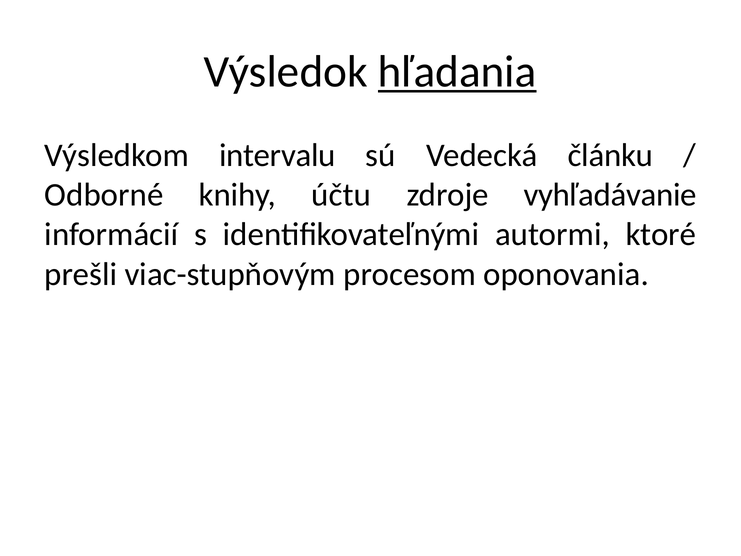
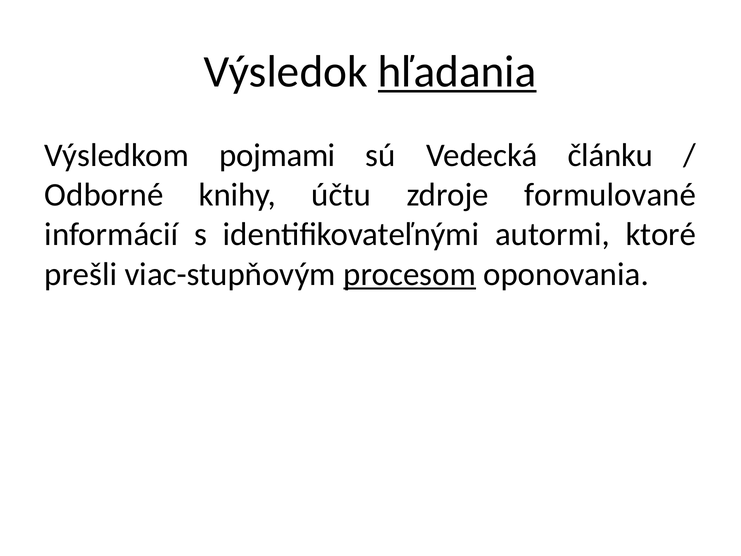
intervalu: intervalu -> pojmami (277, 155)
vyhľadávanie: vyhľadávanie -> formulované (610, 195)
procesom underline: none -> present (410, 274)
